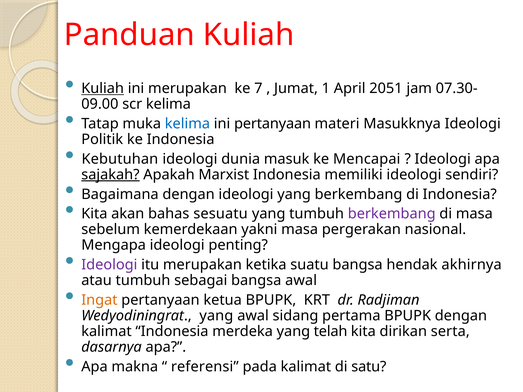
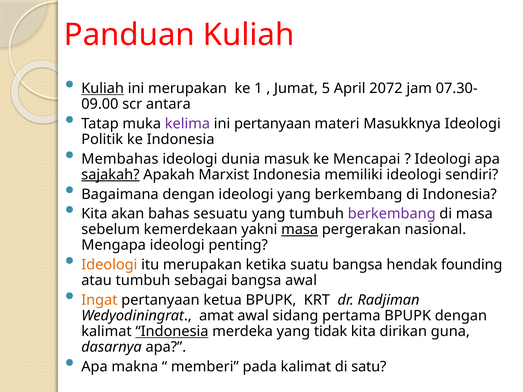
7: 7 -> 1 (258, 88)
1: 1 -> 5 (326, 88)
2051: 2051 -> 2072 (386, 88)
scr kelima: kelima -> antara (168, 104)
kelima colour: blue -> purple (187, 124)
Kebutuhan: Kebutuhan -> Membahas (120, 159)
masa underline: none -> present (300, 230)
Ideologi colour: purple -> orange (109, 265)
akhirnya: akhirnya -> founding (472, 265)
Wedyodiningrat yang: yang -> amat (216, 316)
Indonesia underline: none -> present (172, 332)
telah: telah -> tidak (331, 332)
serta: serta -> guna (450, 332)
referensi: referensi -> memberi (205, 367)
